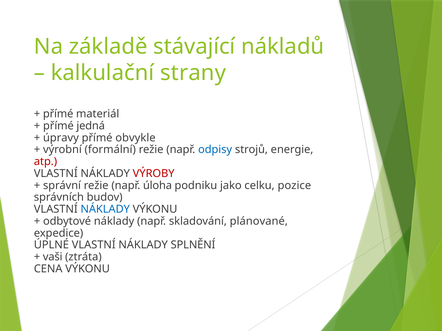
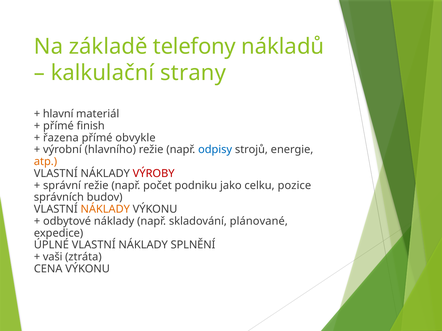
stávající: stávající -> telefony (194, 46)
přímé: přímé -> hlavní (58, 114)
jedná: jedná -> finish (91, 126)
úpravy: úpravy -> řazena (61, 138)
formální: formální -> hlavního (110, 150)
atp colour: red -> orange (45, 162)
úloha: úloha -> počet (157, 186)
NÁKLADY colour: blue -> orange (105, 210)
